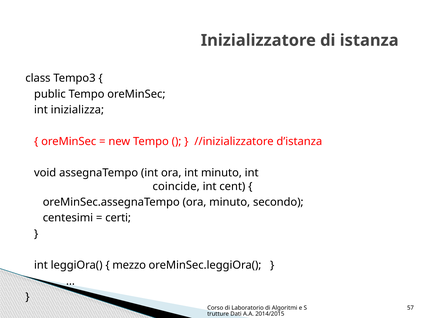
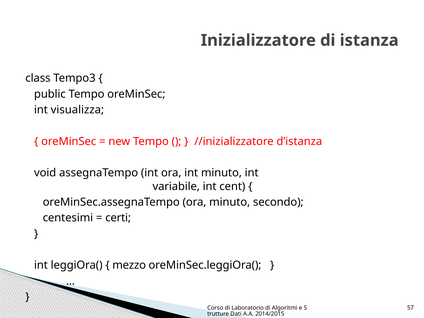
inizializza: inizializza -> visualizza (77, 110)
coincide: coincide -> variabile (176, 186)
